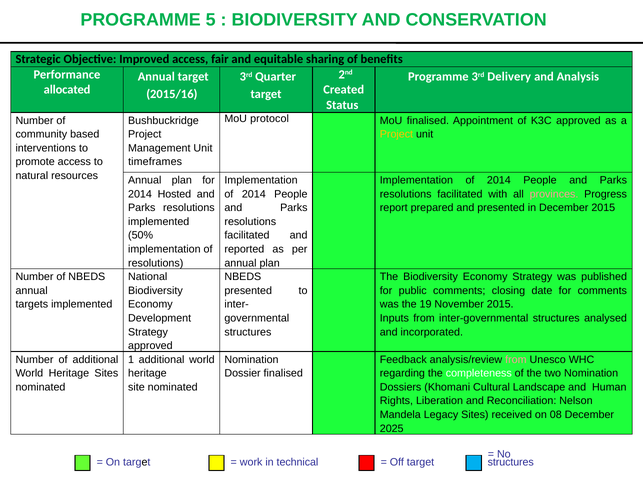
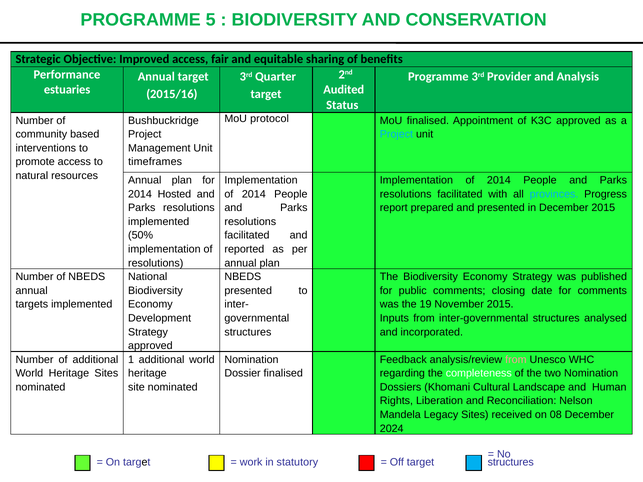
Delivery: Delivery -> Provider (509, 77)
allocated: allocated -> estuaries (67, 90)
Created: Created -> Audited (344, 90)
Project colour: yellow -> light blue (396, 134)
provinces colour: pink -> light blue (554, 194)
2025: 2025 -> 2024 (392, 429)
technical: technical -> statutory (297, 462)
